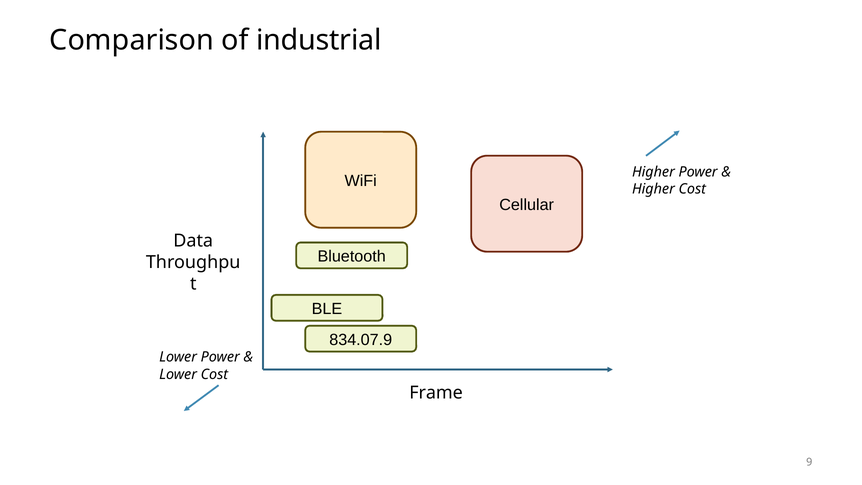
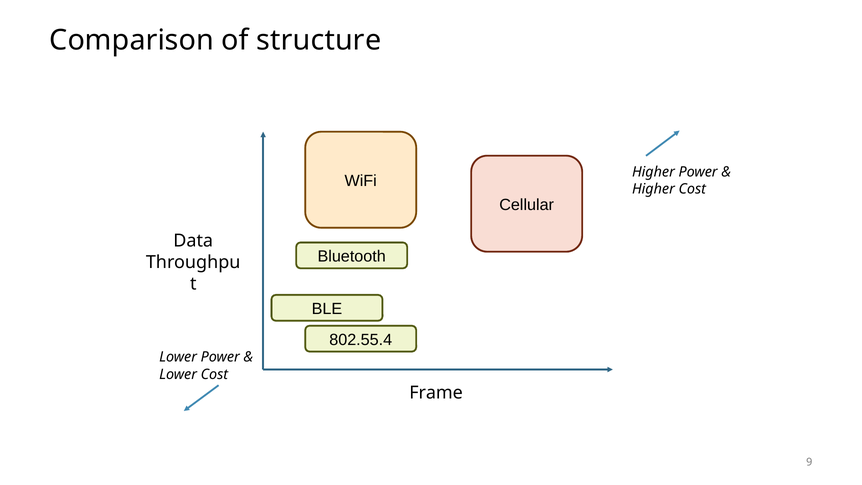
industrial: industrial -> structure (319, 40)
834.07.9: 834.07.9 -> 802.55.4 (361, 340)
